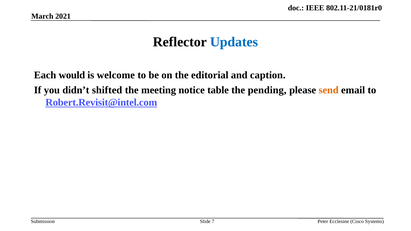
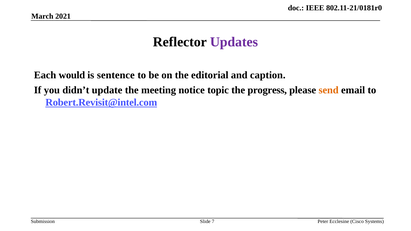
Updates colour: blue -> purple (234, 42)
welcome: welcome -> sentence (116, 75)
shifted: shifted -> update (107, 90)
table: table -> topic (218, 90)
pending: pending -> progress (267, 90)
